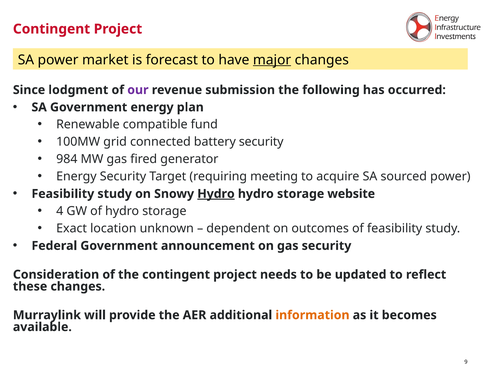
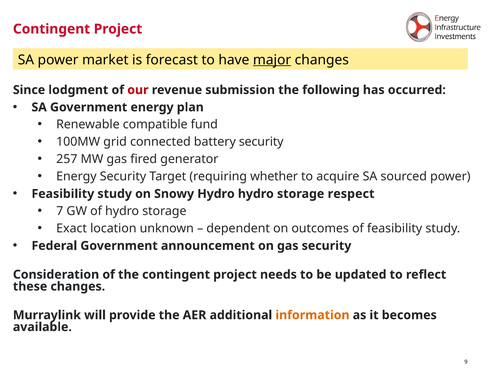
our colour: purple -> red (138, 90)
984: 984 -> 257 (67, 159)
meeting: meeting -> whether (274, 177)
Hydro underline: present -> none (216, 194)
website: website -> respect (351, 194)
4: 4 -> 7 (60, 211)
